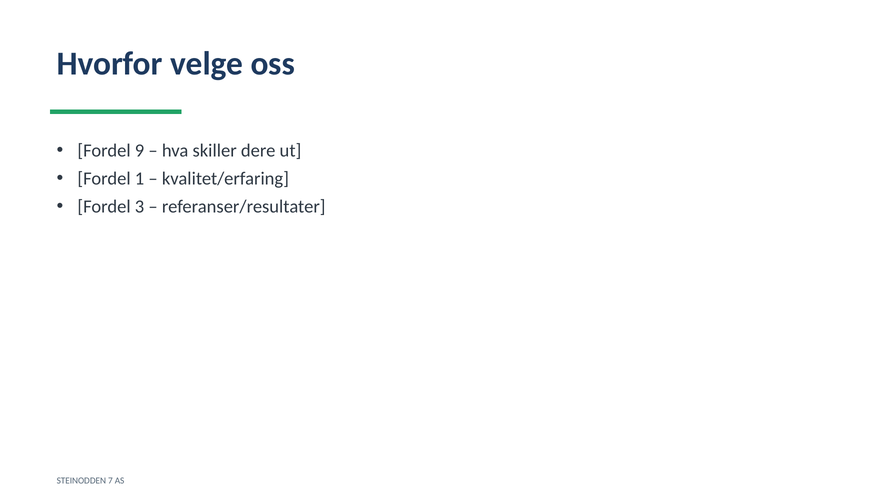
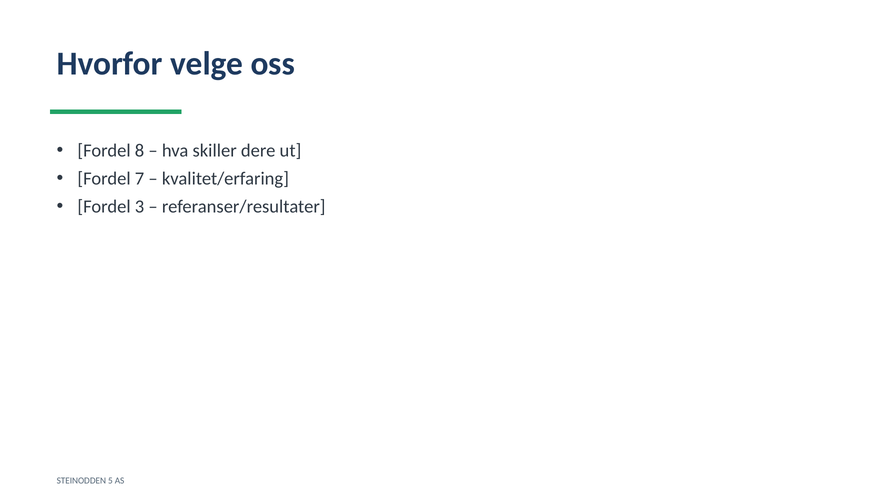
9: 9 -> 8 (140, 151)
1: 1 -> 7 (140, 179)
7: 7 -> 5 (110, 480)
